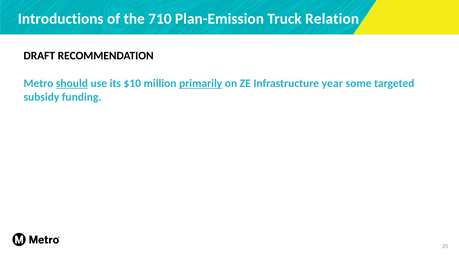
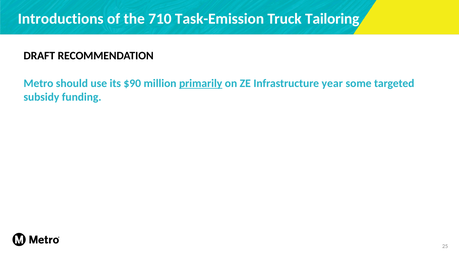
Plan-Emission: Plan-Emission -> Task-Emission (220, 19)
Relation: Relation -> Tailoring (332, 19)
should underline: present -> none (72, 83)
$10: $10 -> $90 (132, 83)
